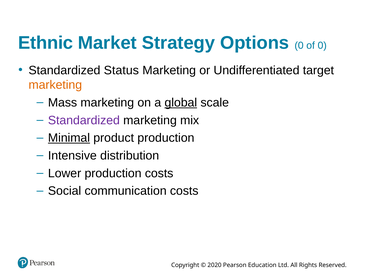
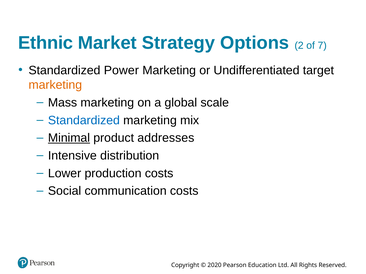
Options 0: 0 -> 2 (299, 46)
of 0: 0 -> 7 (322, 46)
Status: Status -> Power (121, 70)
global underline: present -> none (181, 103)
Standardized colour: purple -> blue (84, 120)
product production: production -> addresses (166, 138)
